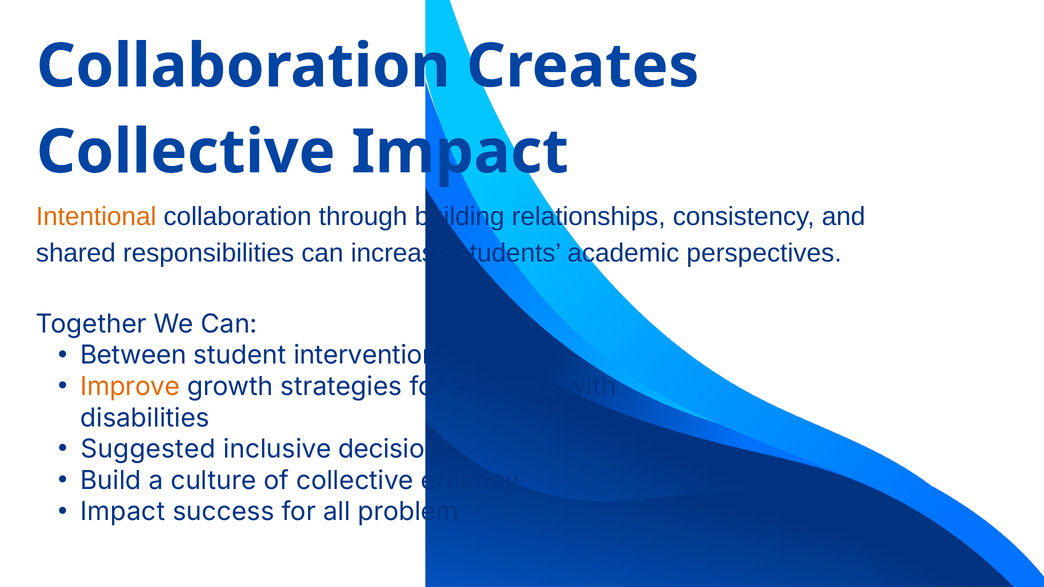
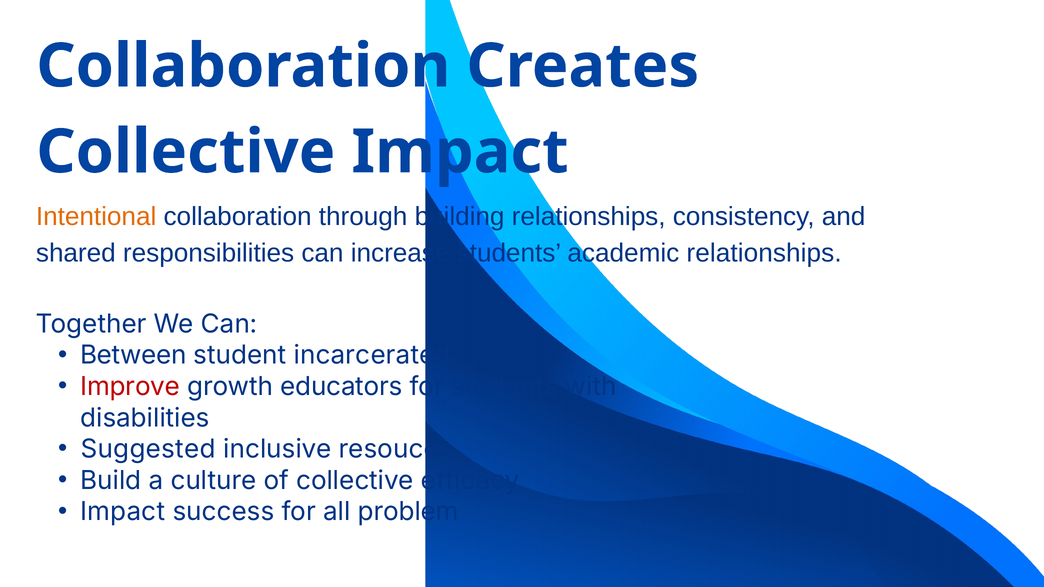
academic perspectives: perspectives -> relationships (764, 253)
interventions: interventions -> incarcerated (372, 355)
Improve colour: orange -> red (130, 387)
strategies: strategies -> educators (341, 387)
decisions: decisions -> resouces (396, 449)
